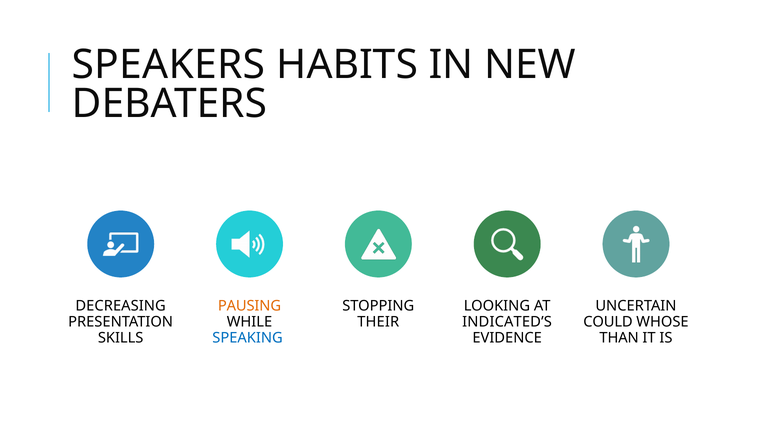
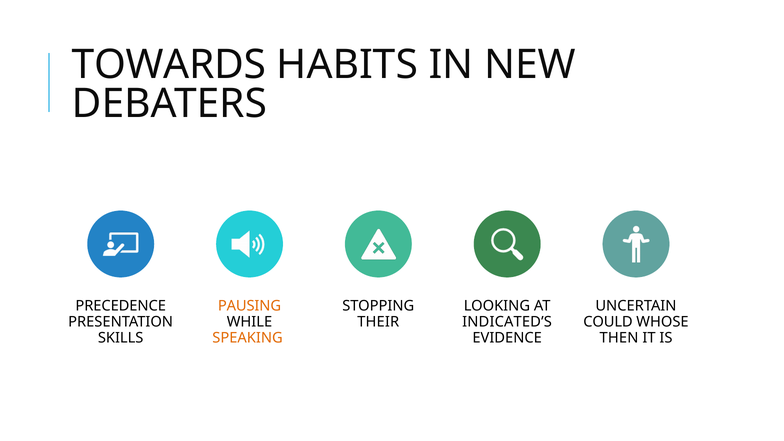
SPEAKERS: SPEAKERS -> TOWARDS (169, 65)
DECREASING: DECREASING -> PRECEDENCE (121, 306)
SPEAKING colour: blue -> orange (248, 338)
THAN: THAN -> THEN (619, 338)
